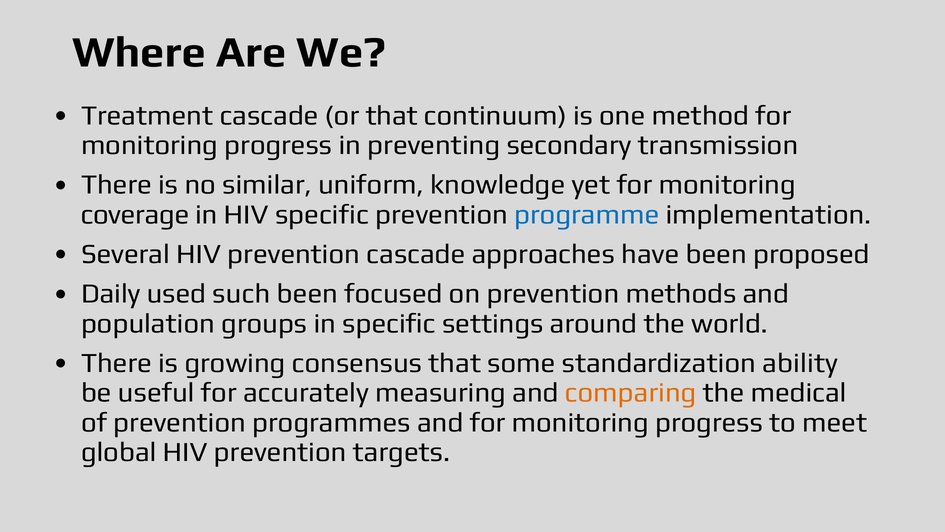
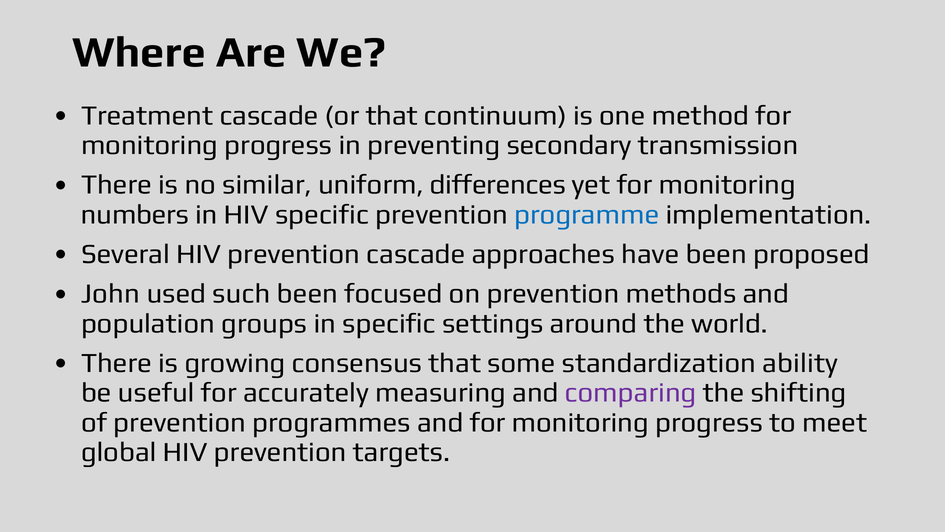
knowledge: knowledge -> differences (498, 185)
coverage: coverage -> numbers (135, 214)
Daily: Daily -> John (111, 293)
comparing colour: orange -> purple (631, 392)
medical: medical -> shifting (799, 392)
